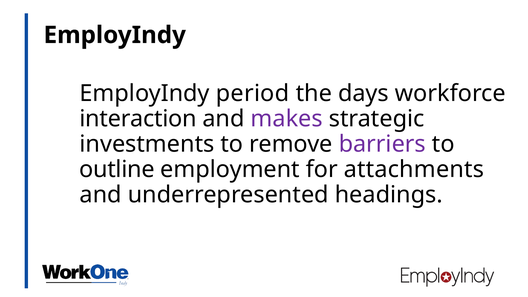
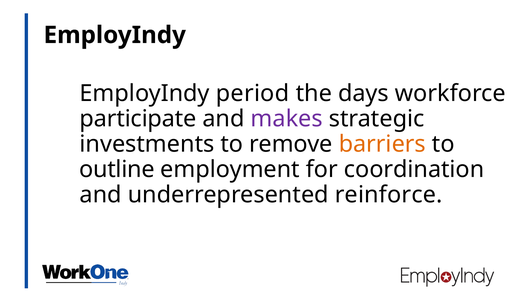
interaction: interaction -> participate (138, 119)
barriers colour: purple -> orange (382, 144)
attachments: attachments -> coordination (414, 170)
headings: headings -> reinforce (389, 195)
